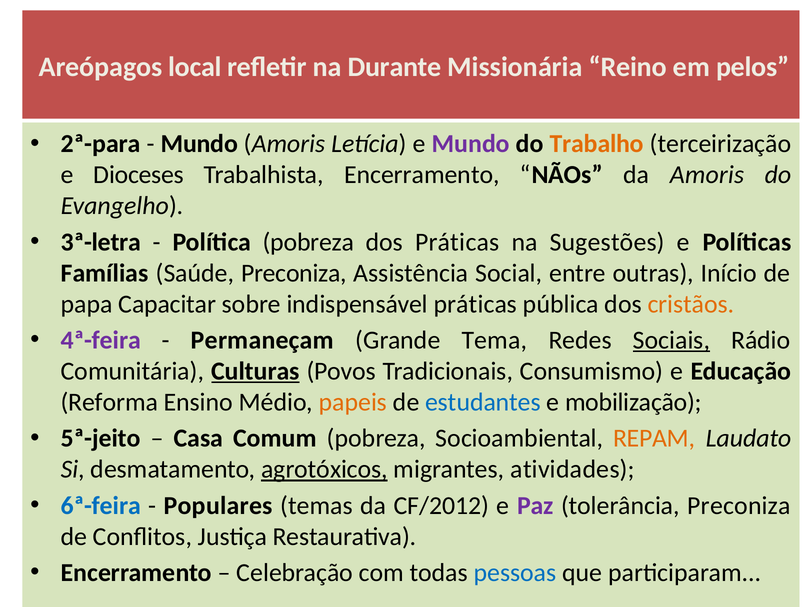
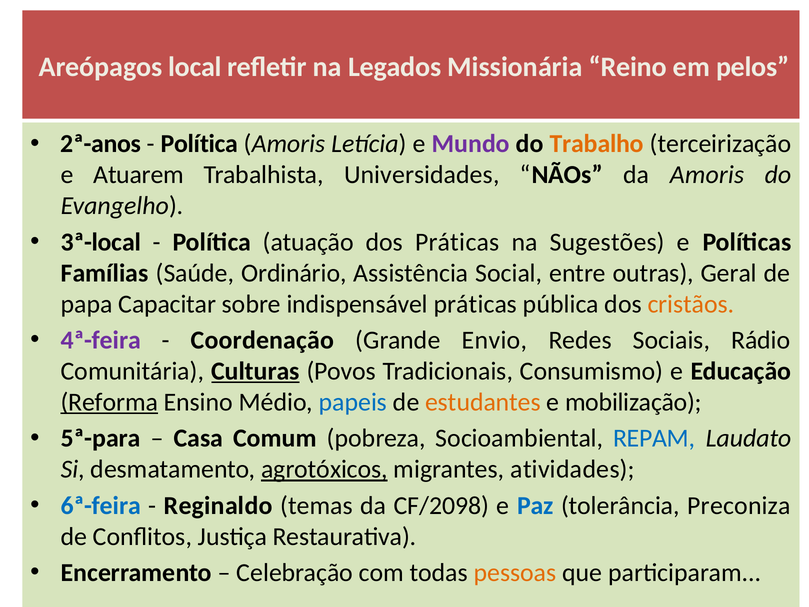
Durante: Durante -> Legados (395, 67)
2ª-para: 2ª-para -> 2ª-anos (101, 144)
Mundo: Mundo -> Política (199, 144)
Dioceses: Dioceses -> Atuarem (139, 175)
Trabalhista Encerramento: Encerramento -> Universidades (422, 175)
3ª-letra: 3ª-letra -> 3ª-local (101, 242)
Política pobreza: pobreza -> atuação (308, 242)
Saúde Preconiza: Preconiza -> Ordinário (294, 273)
Início: Início -> Geral (729, 273)
Permaneçam: Permaneçam -> Coordenação (262, 340)
Tema: Tema -> Envio (494, 340)
Sociais underline: present -> none (671, 340)
Reforma underline: none -> present (109, 402)
papeis colour: orange -> blue (353, 402)
estudantes colour: blue -> orange (483, 402)
5ª-jeito: 5ª-jeito -> 5ª-para (101, 438)
REPAM colour: orange -> blue (654, 438)
Populares: Populares -> Reginaldo (218, 505)
CF/2012: CF/2012 -> CF/2098 (441, 505)
Paz colour: purple -> blue (535, 505)
pessoas colour: blue -> orange (515, 572)
